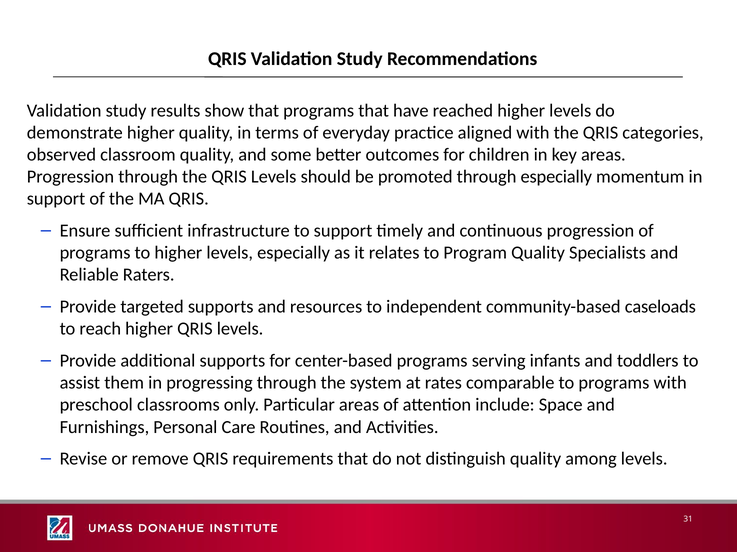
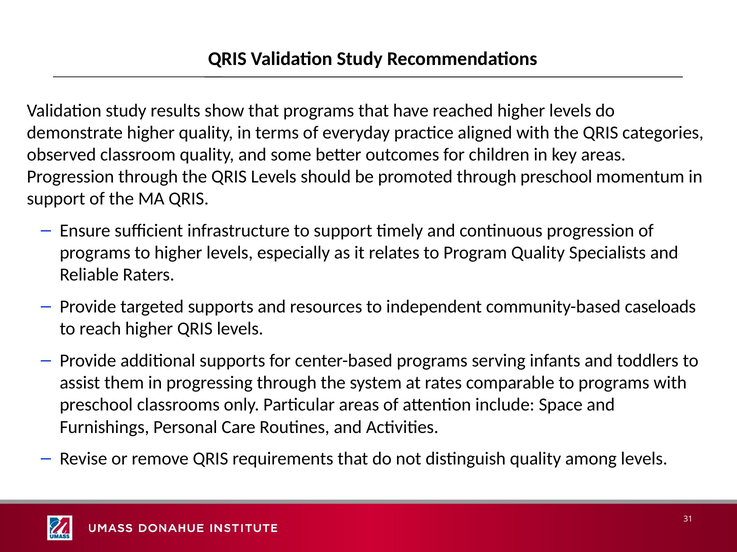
through especially: especially -> preschool (556, 177)
